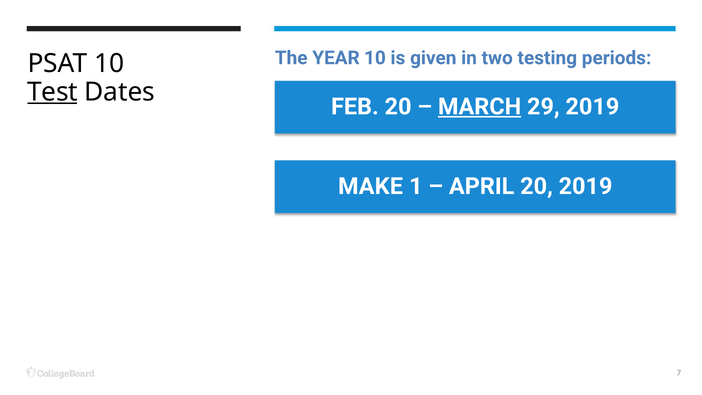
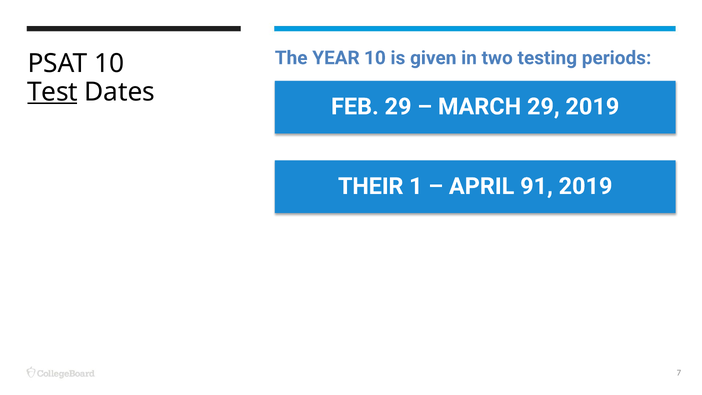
FEB 20: 20 -> 29 (398, 107)
MARCH underline: present -> none (480, 107)
MAKE: MAKE -> THEIR (371, 186)
APRIL 20: 20 -> 91 (536, 186)
